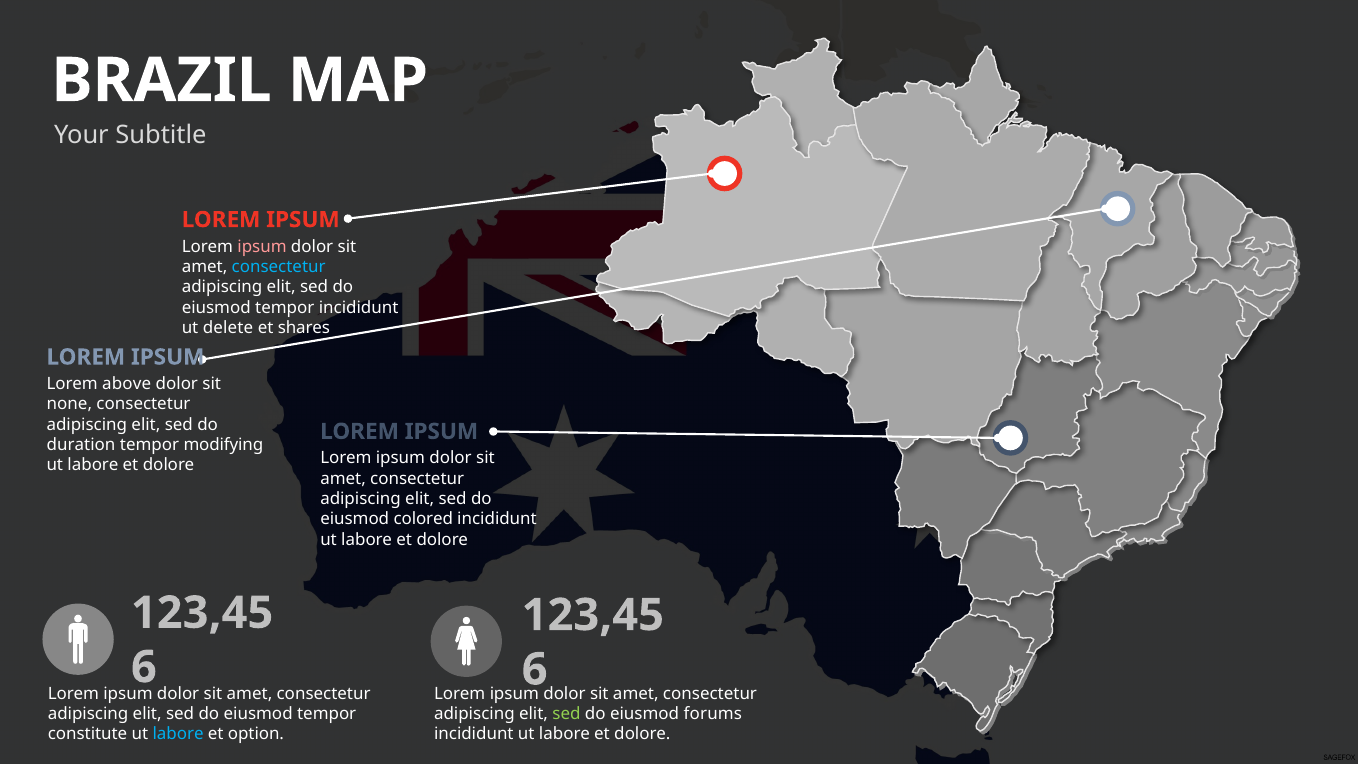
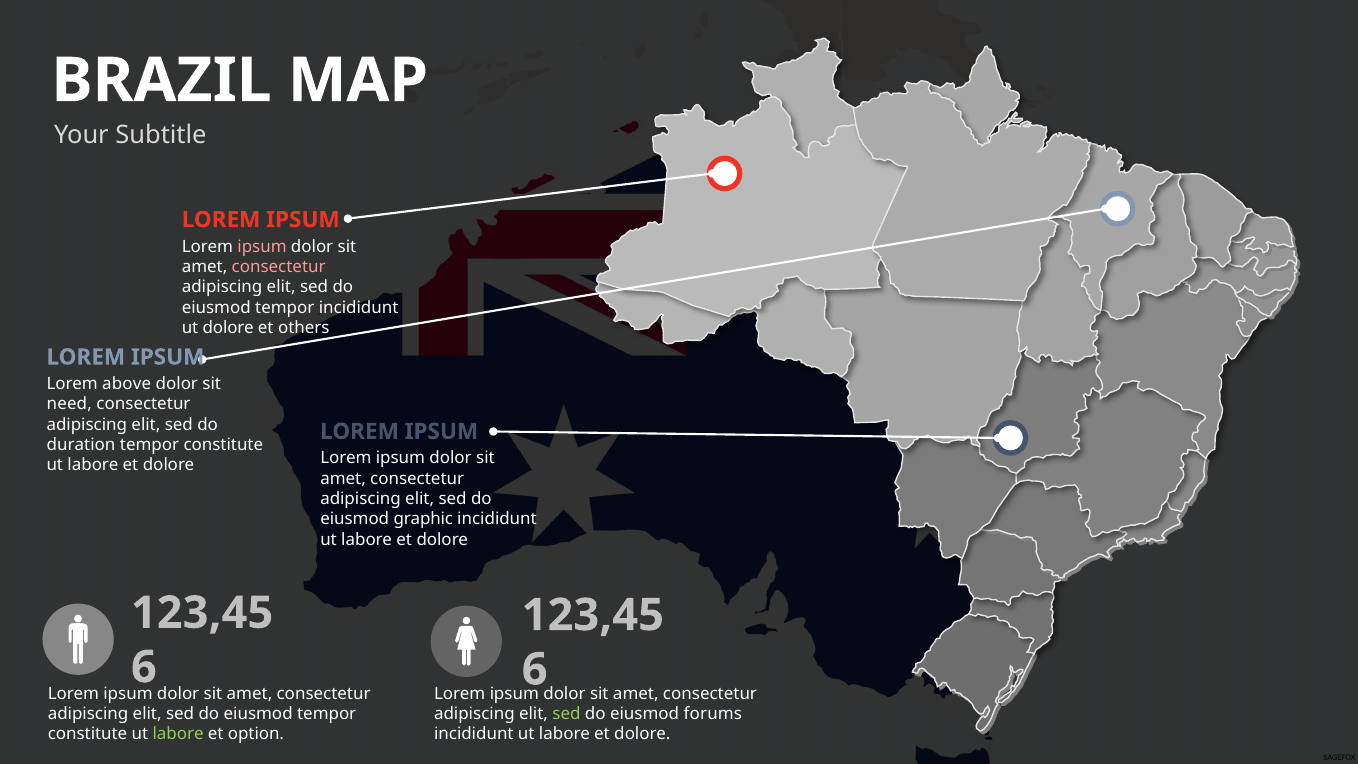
consectetur colour: light blue -> pink (279, 267)
ut delete: delete -> dolore (228, 328)
shares: shares -> others (304, 328)
none: none -> need (69, 404)
modifying: modifying -> constitute (223, 445)
colored: colored -> graphic (423, 519)
labore colour: light blue -> light green (178, 734)
